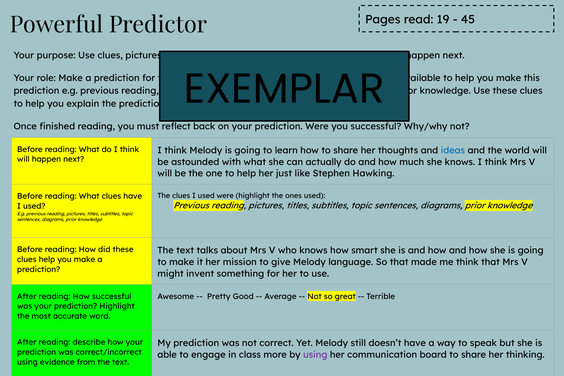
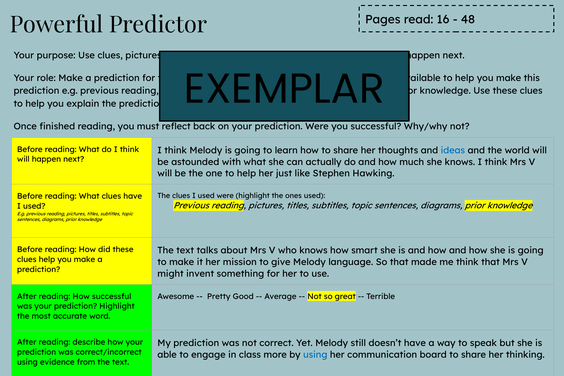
19: 19 -> 16 (443, 20)
45: 45 -> 48 (468, 20)
using colour: purple -> blue (315, 355)
